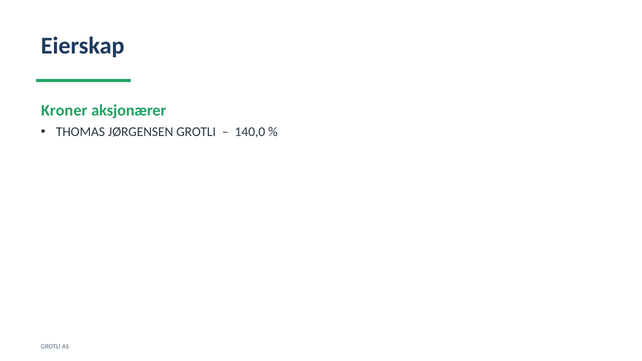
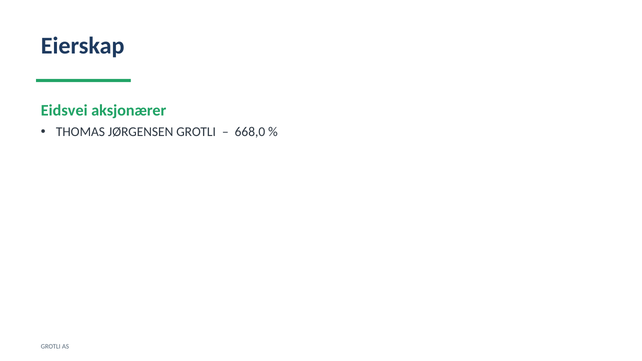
Kroner: Kroner -> Eidsvei (64, 111)
140,0: 140,0 -> 668,0 (250, 132)
